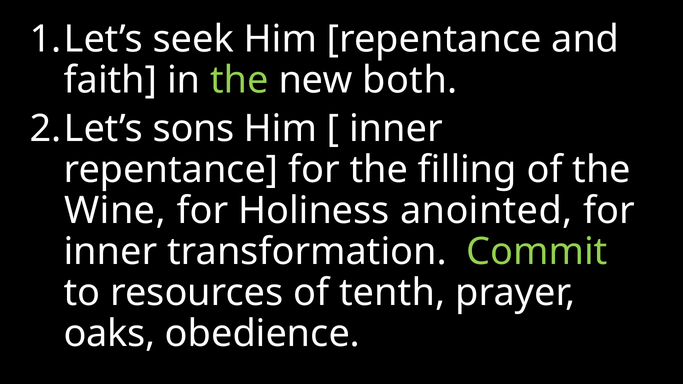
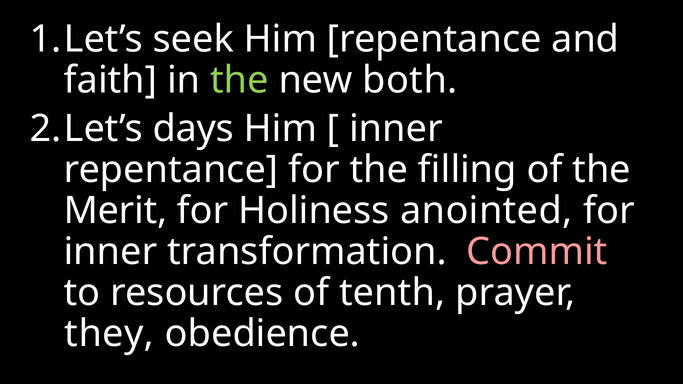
sons: sons -> days (193, 129)
Wine: Wine -> Merit (115, 211)
Commit colour: light green -> pink (537, 252)
oaks: oaks -> they (109, 334)
